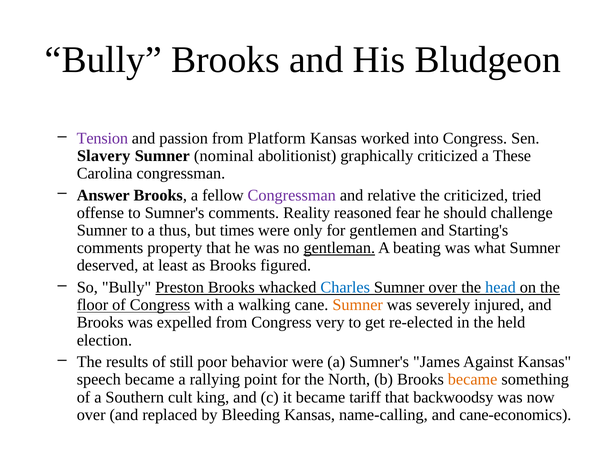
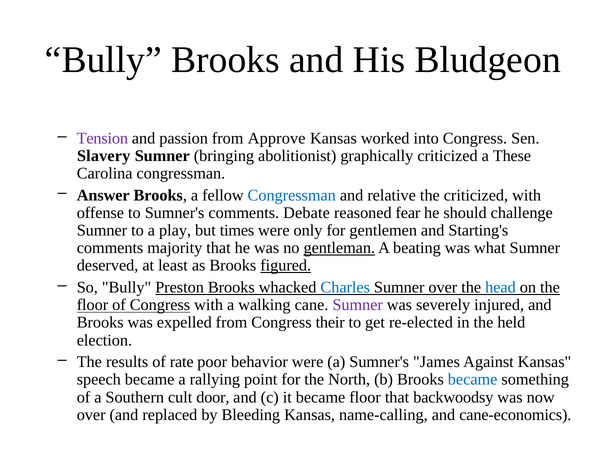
Platform: Platform -> Approve (277, 138)
nominal: nominal -> bringing (224, 156)
Congressman colour: purple -> blue (292, 195)
criticized tried: tried -> with (527, 195)
Reality: Reality -> Debate (307, 213)
thus: thus -> play (175, 231)
property: property -> majority (175, 248)
figured underline: none -> present (286, 266)
Sumner colour: orange -> purple (358, 305)
very: very -> their (330, 323)
still: still -> rate (182, 362)
became colour: orange -> blue (473, 380)
king: king -> door (213, 397)
became tariff: tariff -> floor (365, 397)
